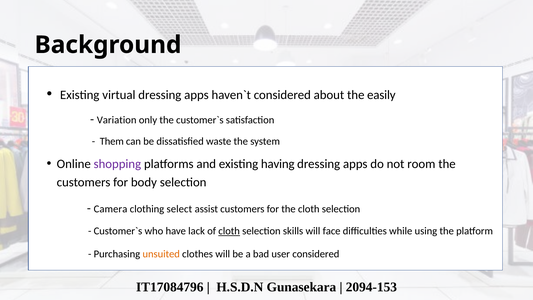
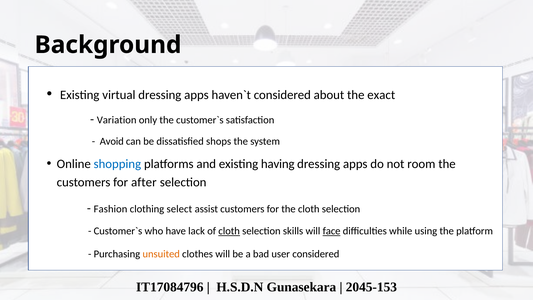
easily: easily -> exact (381, 95)
Them: Them -> Avoid (112, 141)
waste: waste -> shops (219, 141)
shopping colour: purple -> blue (117, 164)
body: body -> after (144, 182)
Camera: Camera -> Fashion (111, 209)
face underline: none -> present (332, 231)
2094-153: 2094-153 -> 2045-153 (371, 287)
